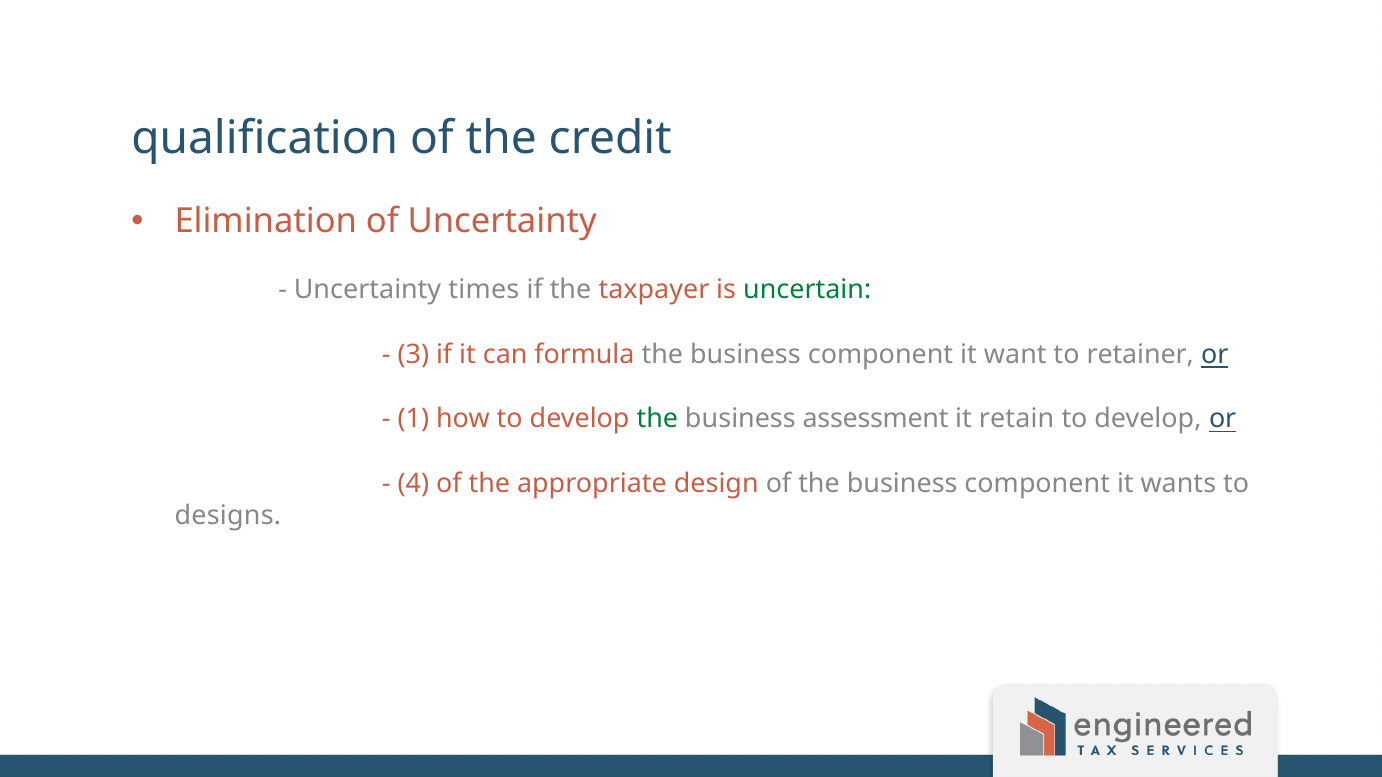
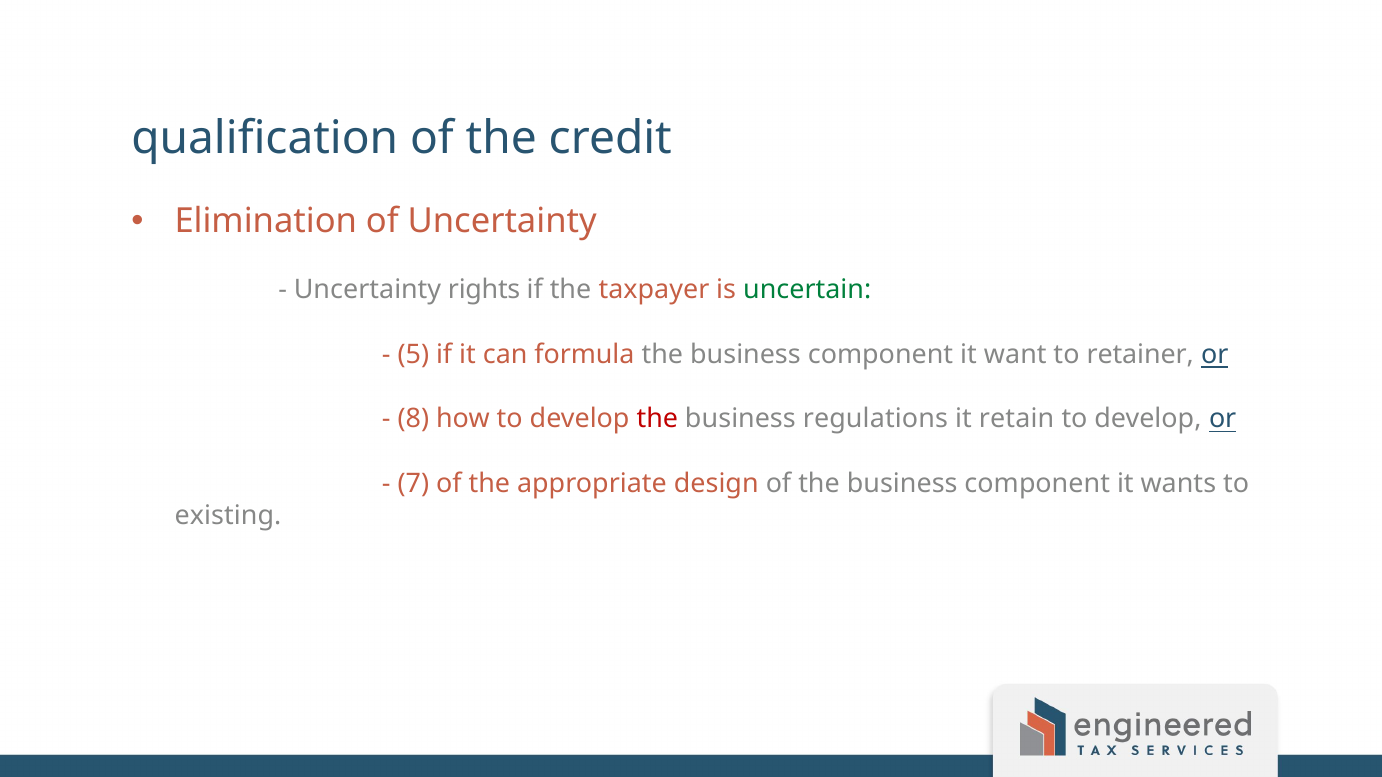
times: times -> rights (484, 290)
3: 3 -> 5 (413, 355)
1: 1 -> 8 (413, 419)
the colour: green -> red (657, 419)
assessment: assessment -> regulations (875, 419)
4: 4 -> 7 (413, 484)
designs: designs -> existing (228, 516)
